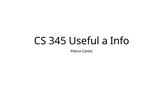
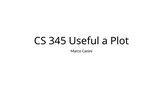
Info: Info -> Plot (120, 41)
